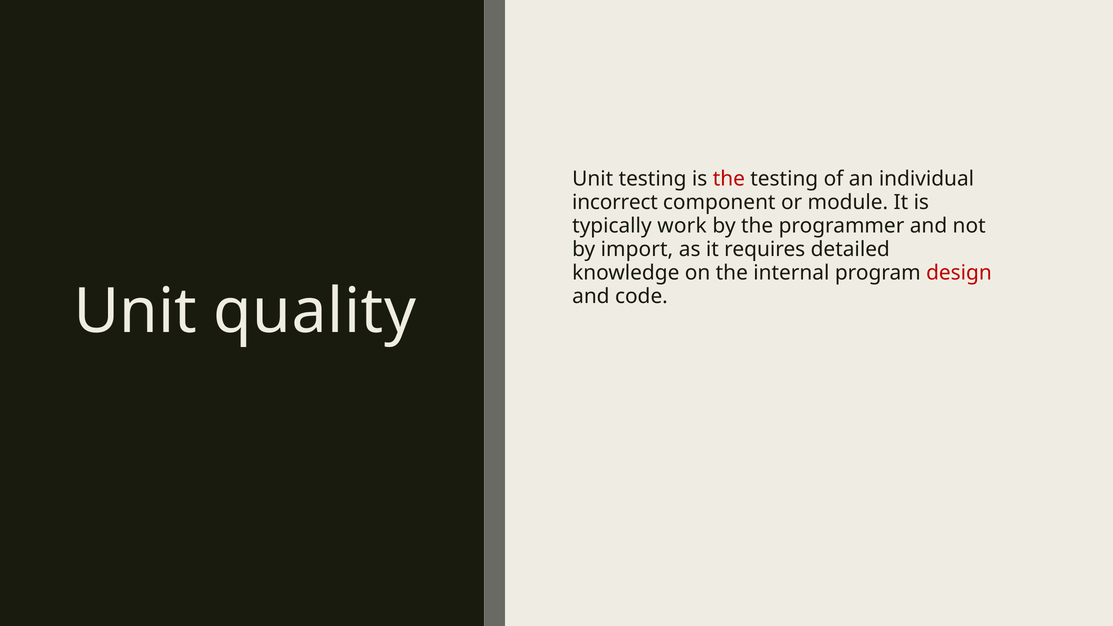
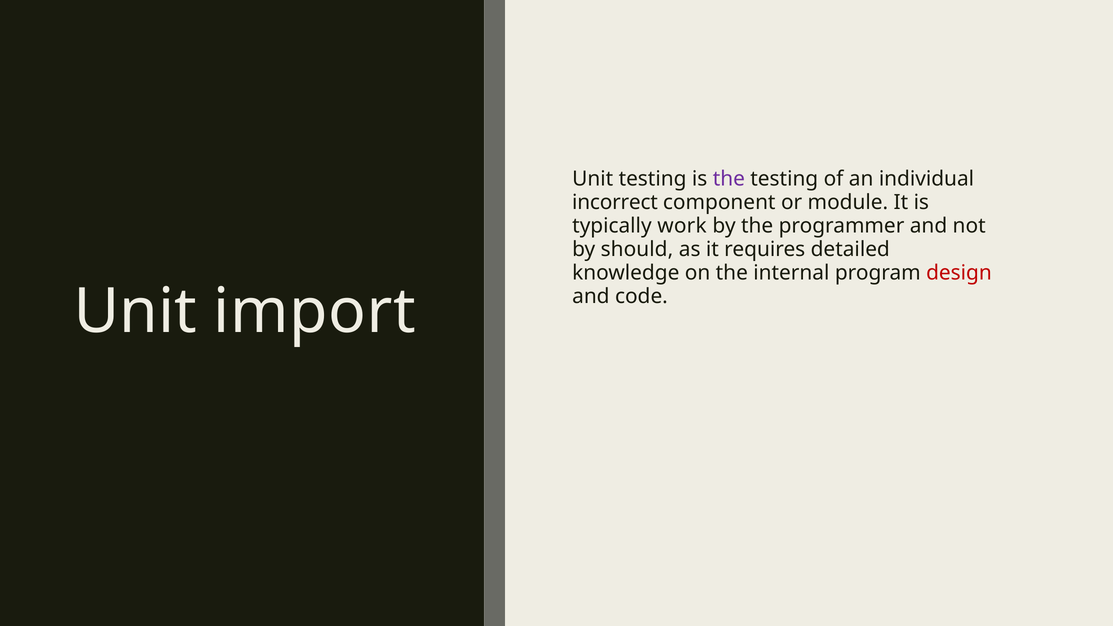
the colour: red -> purple (729, 179)
import: import -> should (637, 249)
quality: quality -> import (315, 312)
